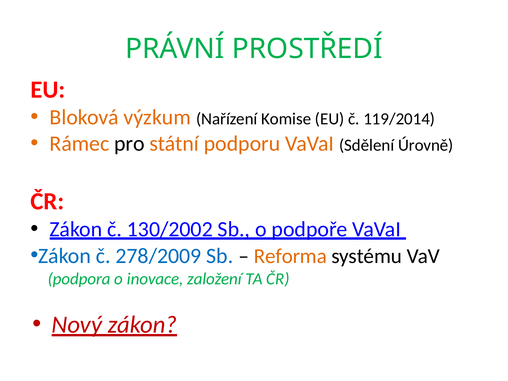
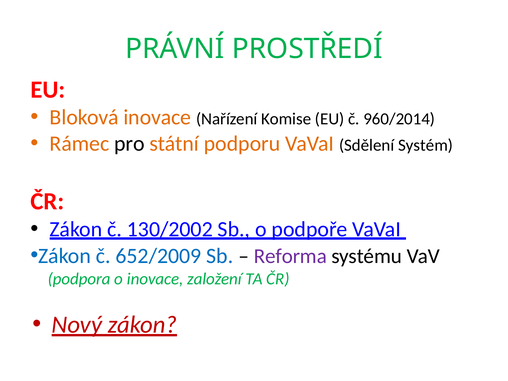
Bloková výzkum: výzkum -> inovace (157, 117)
119/2014: 119/2014 -> 960/2014 (399, 119)
Úrovně: Úrovně -> Systém (426, 145)
278/2009: 278/2009 -> 652/2009 (158, 256)
Reforma colour: orange -> purple (290, 256)
